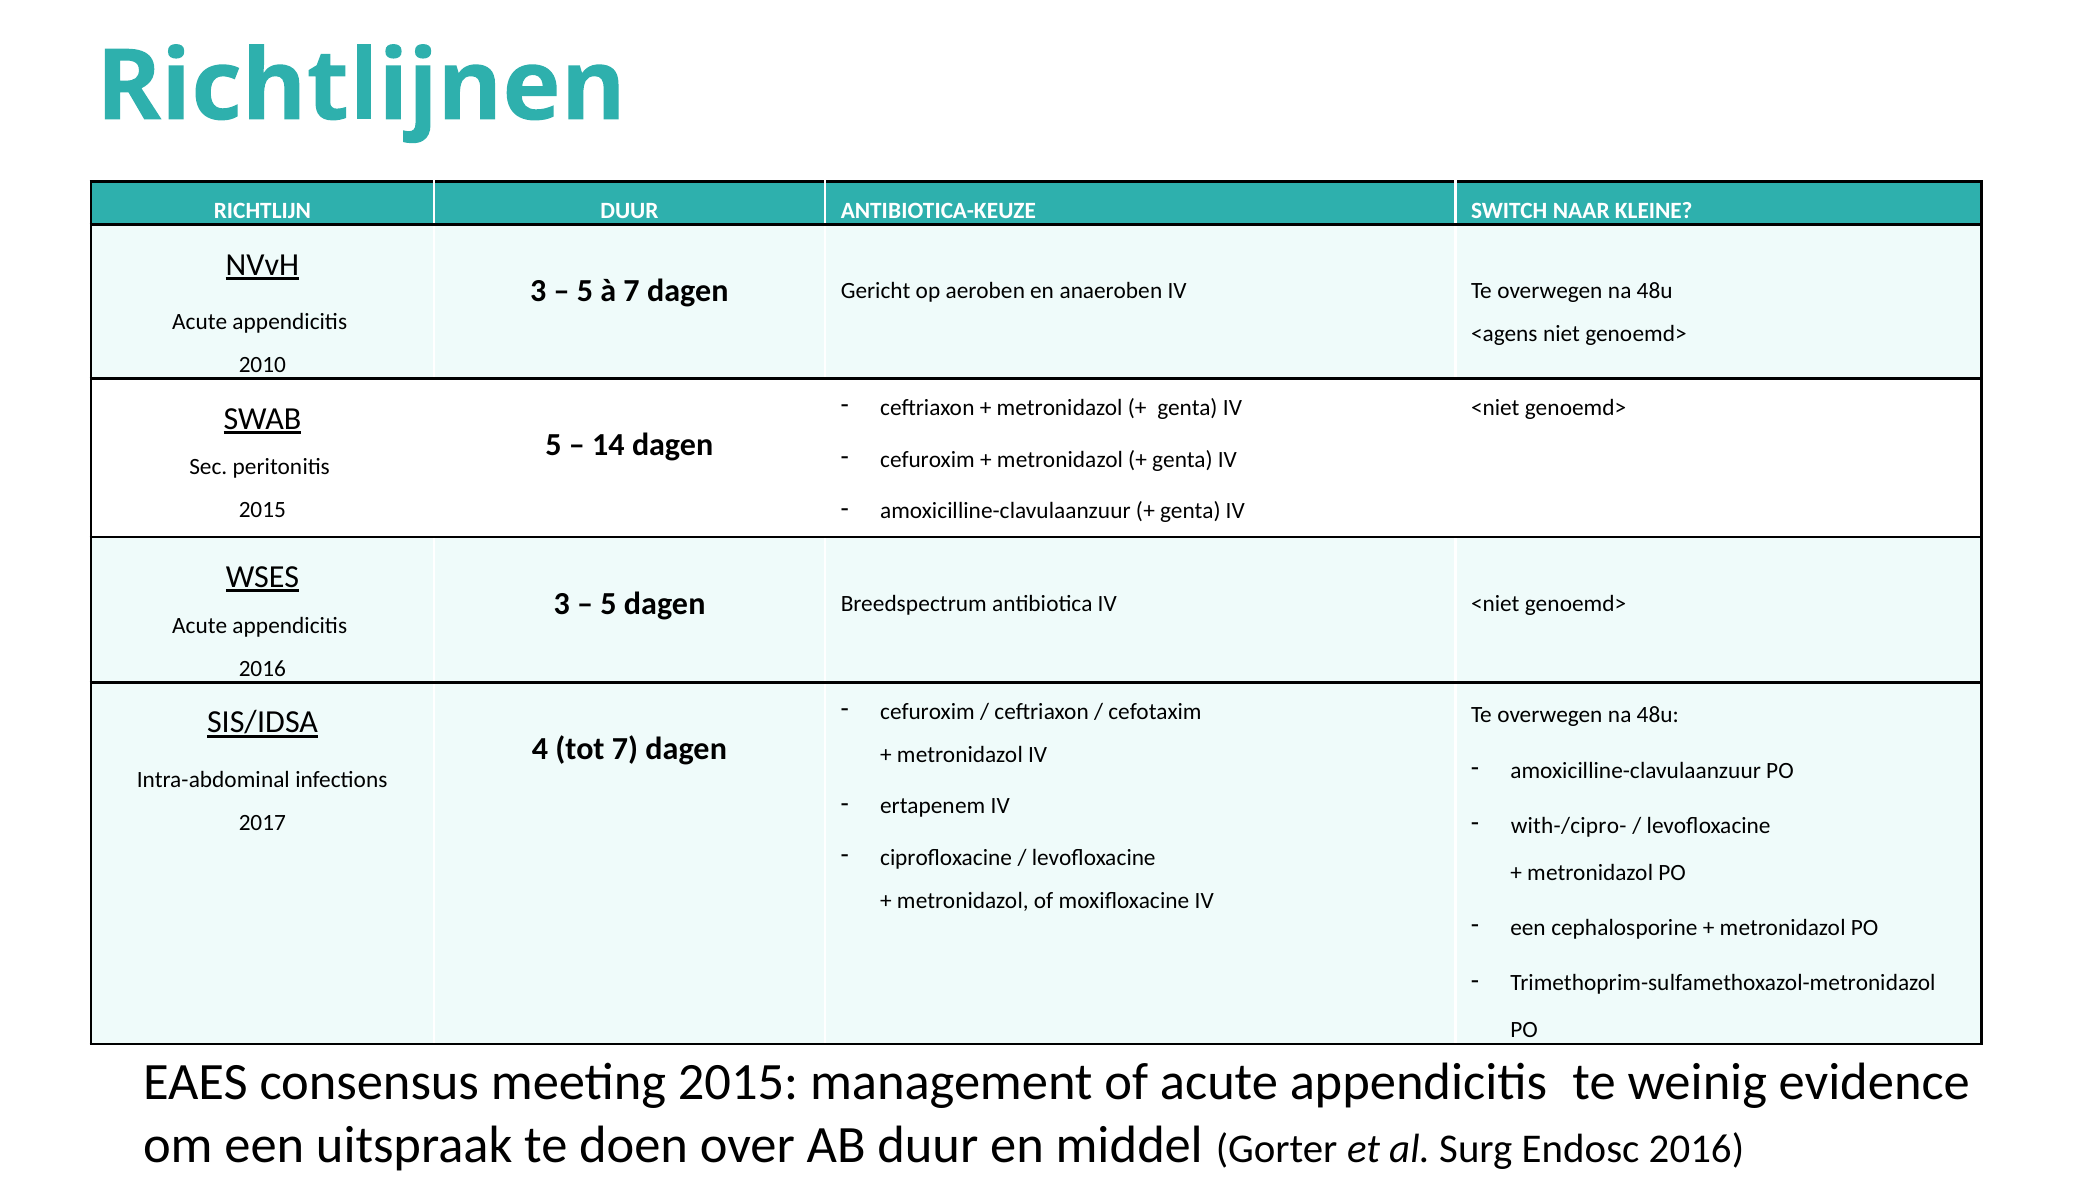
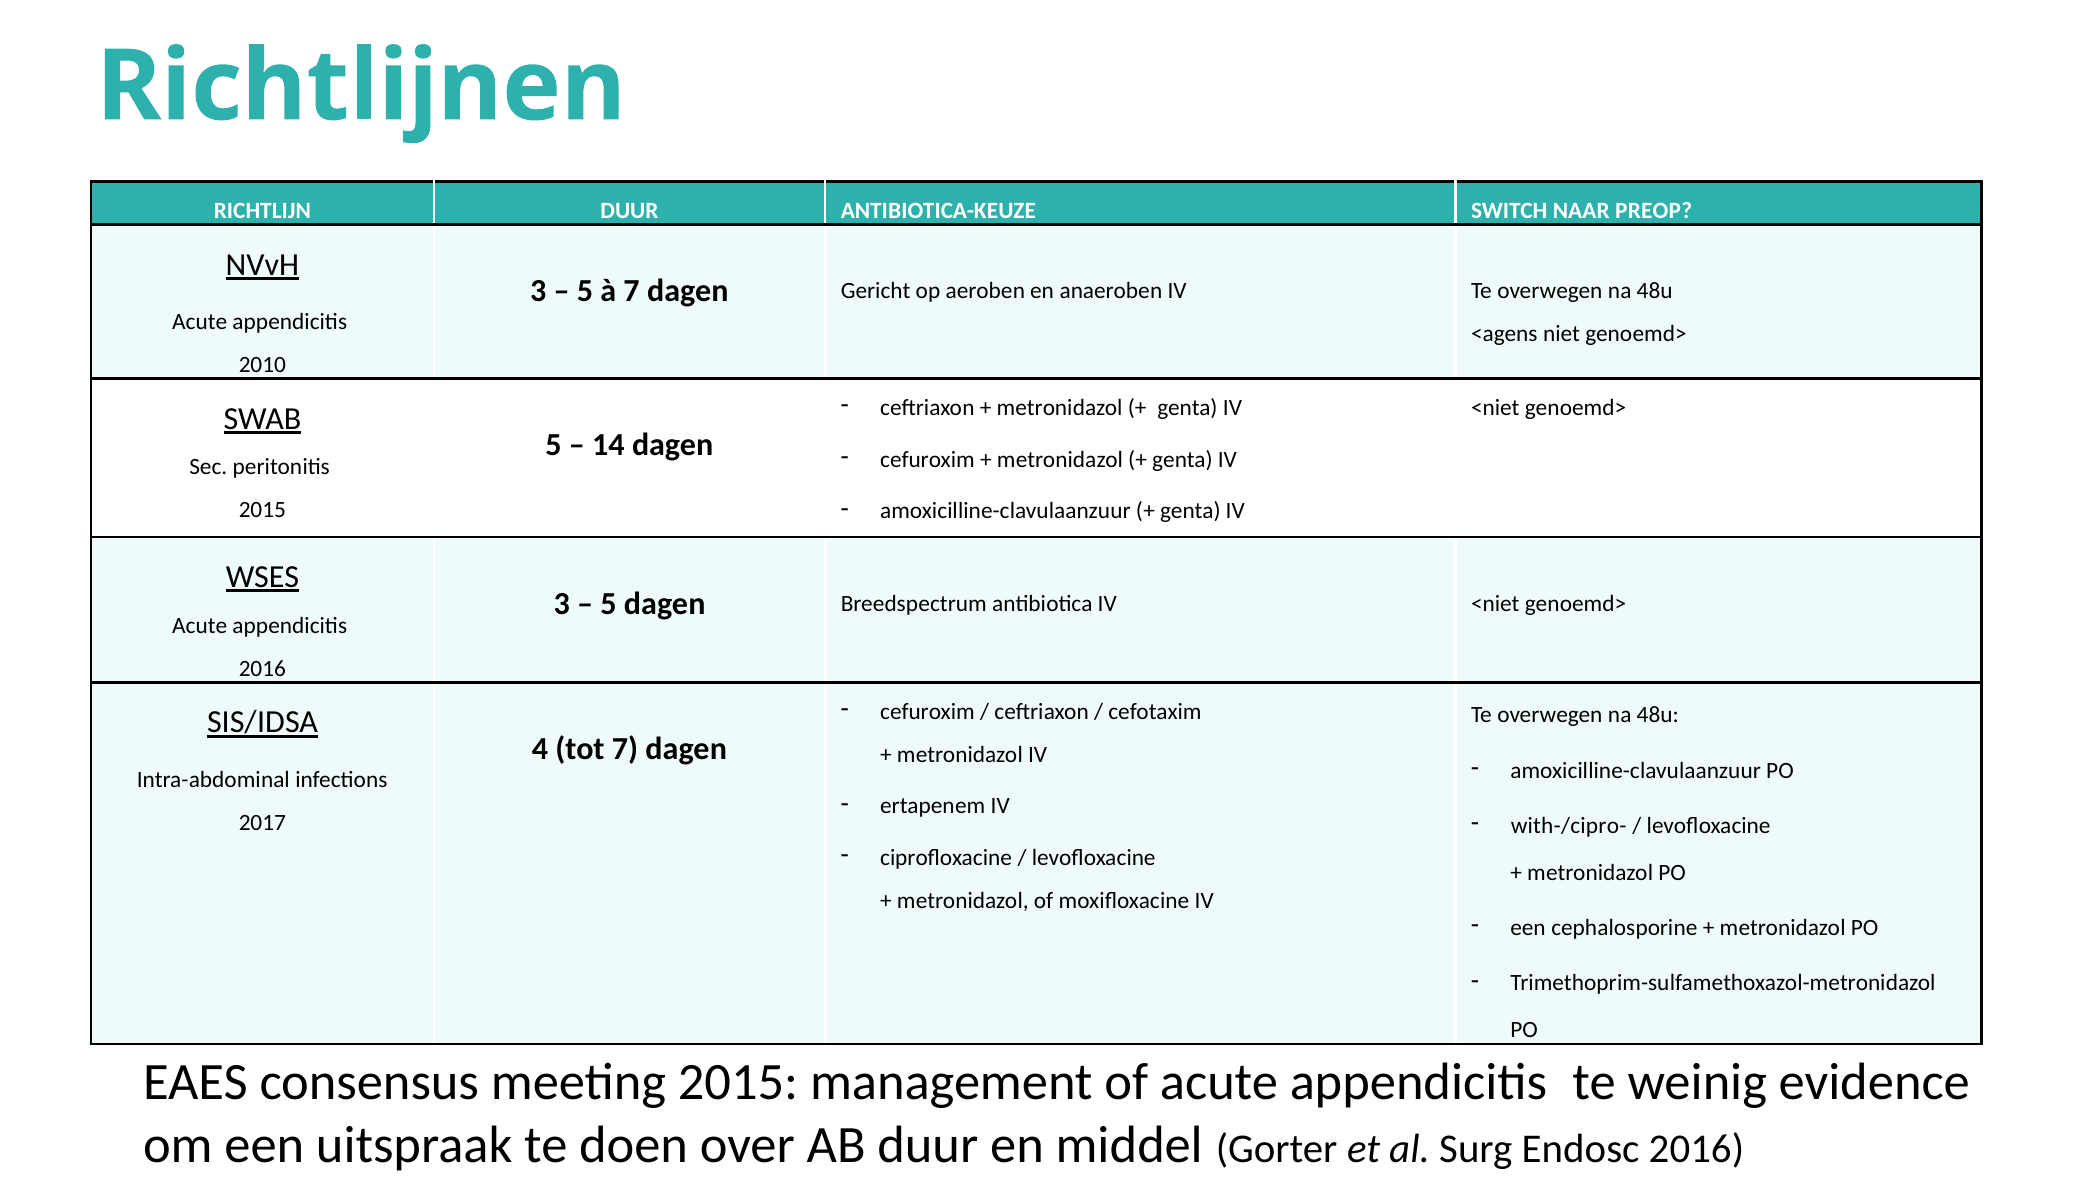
KLEINE: KLEINE -> PREOP (1654, 210)
